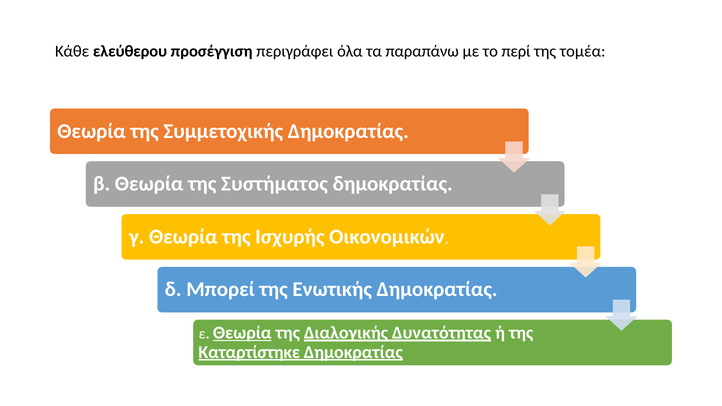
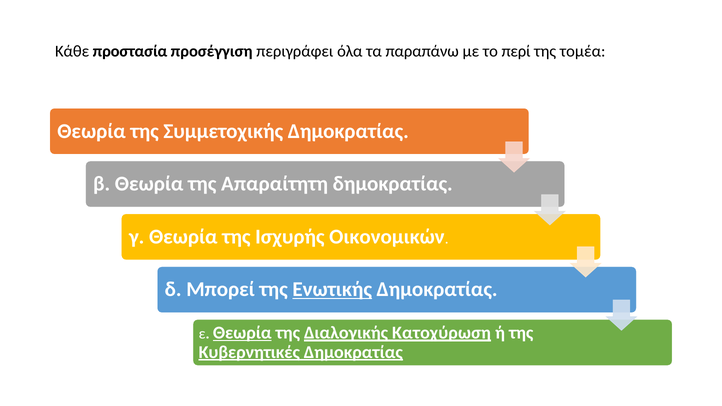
ελεύθερου: ελεύθερου -> προστασία (130, 52)
Συστήματος: Συστήματος -> Απαραίτητη (275, 184)
Ενωτικής underline: none -> present (332, 290)
Δυνατότητας: Δυνατότητας -> Κατοχύρωση (442, 333)
Καταρτίστηκε: Καταρτίστηκε -> Κυβερνητικές (249, 352)
